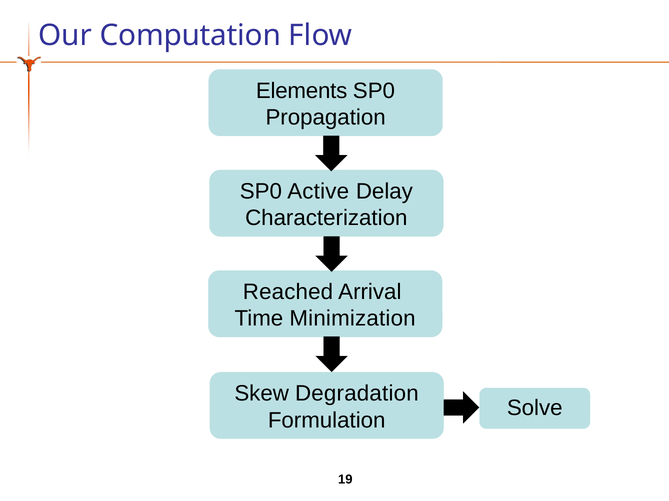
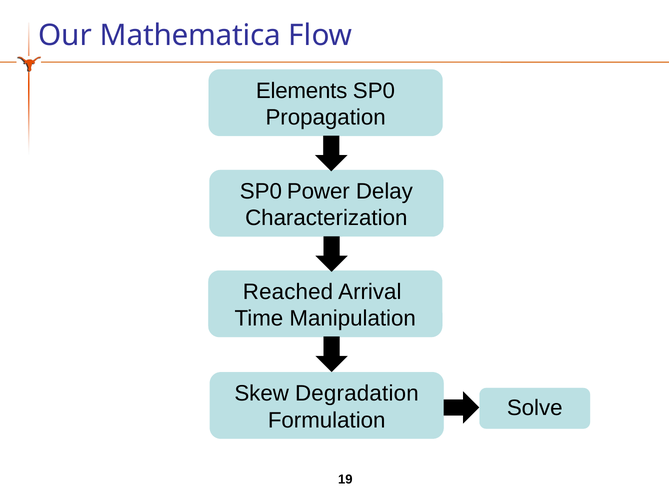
Computation: Computation -> Mathematica (190, 36)
Active: Active -> Power (318, 192)
Minimization: Minimization -> Manipulation (353, 319)
